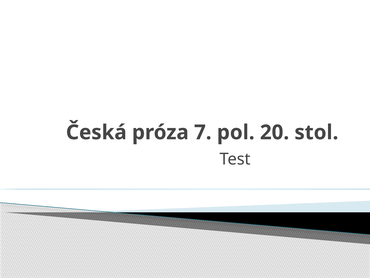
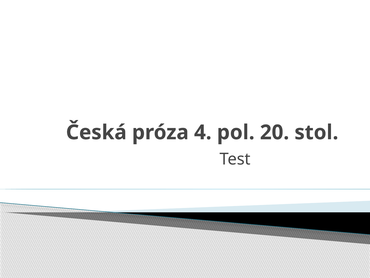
7: 7 -> 4 (203, 132)
